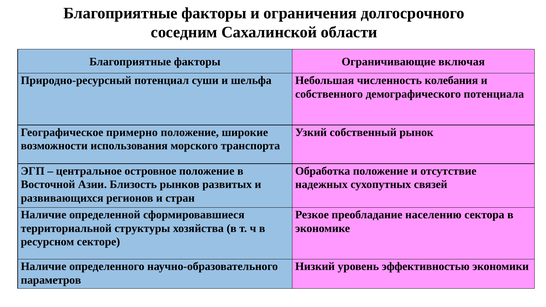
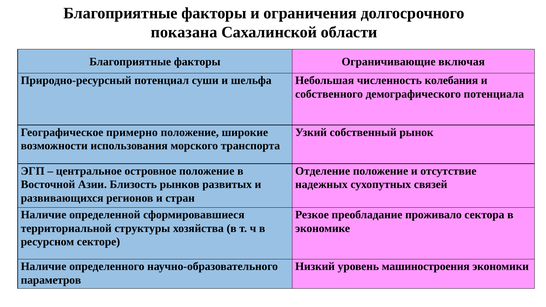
соседним: соседним -> показана (184, 32)
Обработка: Обработка -> Отделение (323, 171)
населению: населению -> проживало (433, 215)
эффективностью: эффективностью -> машиностроения (426, 267)
